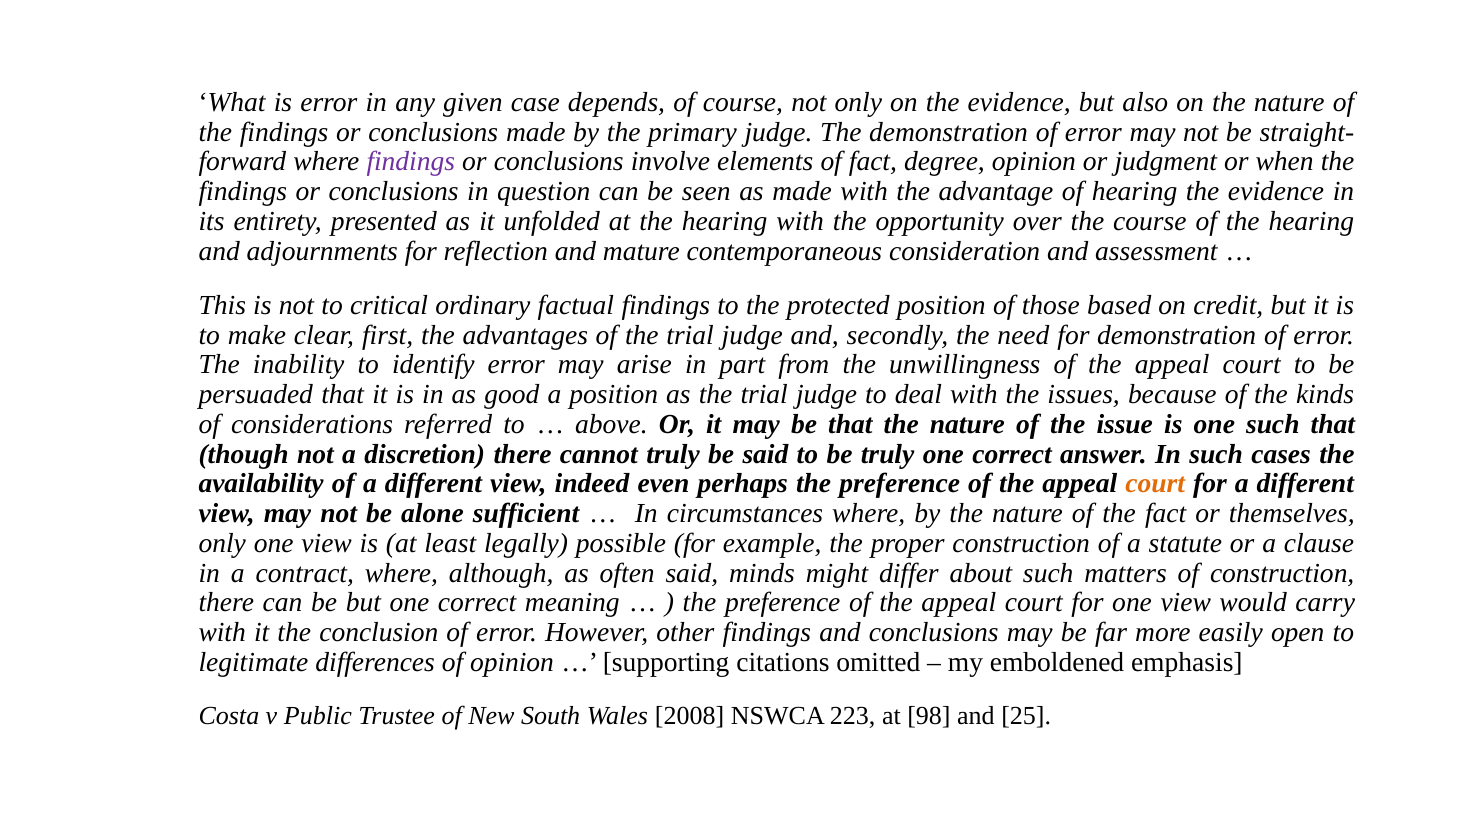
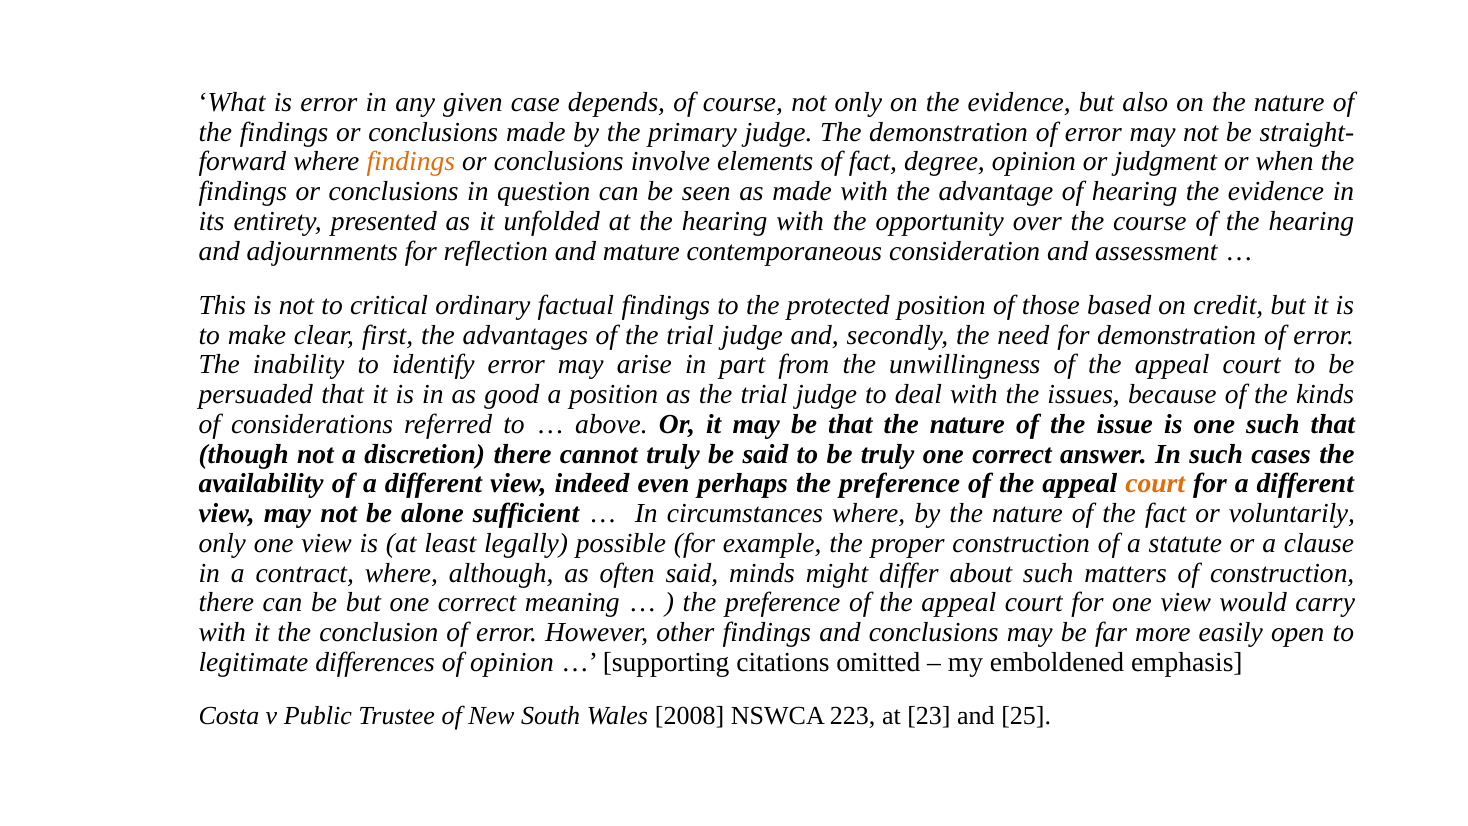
findings colour: purple -> orange (411, 162)
themselves: themselves -> voluntarily (1292, 513)
98: 98 -> 23 (929, 715)
